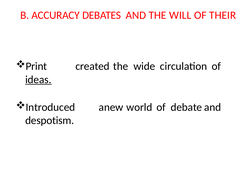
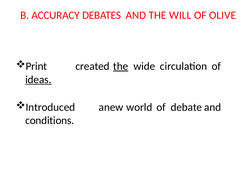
THEIR: THEIR -> OLIVE (223, 15)
the underline: none -> present (121, 66)
despotism: despotism -> conditions (50, 120)
